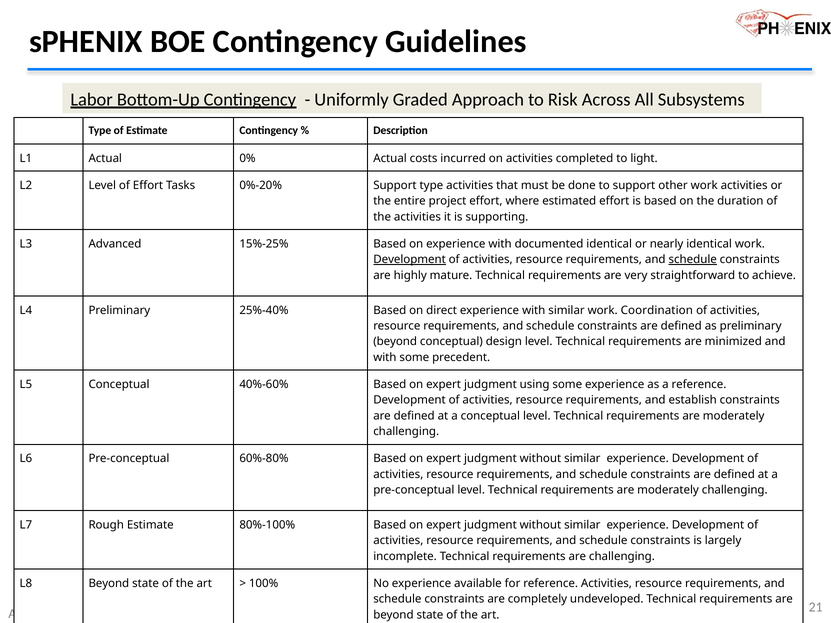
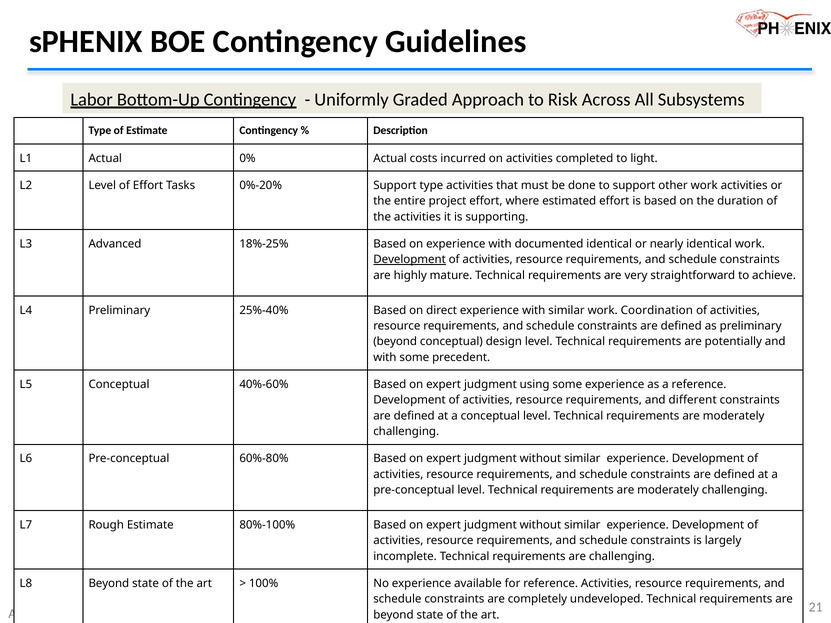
15%-25%: 15%-25% -> 18%-25% (264, 244)
schedule underline: present -> none (693, 260)
minimized: minimized -> potentially (733, 342)
establish: establish -> different (693, 400)
